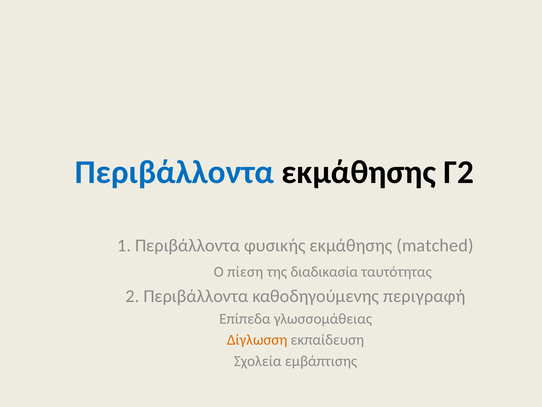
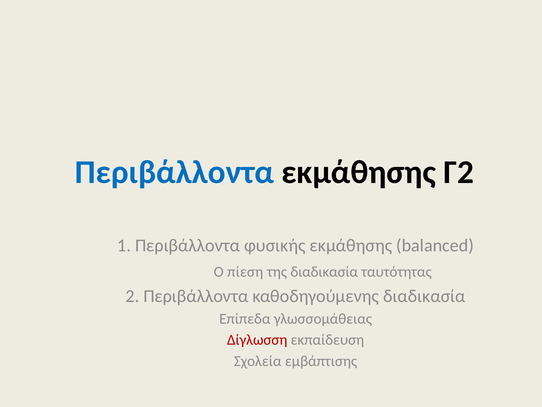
matched: matched -> balanced (435, 245)
καθοδηγούμενης περιγραφή: περιγραφή -> διαδικασία (424, 296)
Δίγλωσση colour: orange -> red (257, 339)
